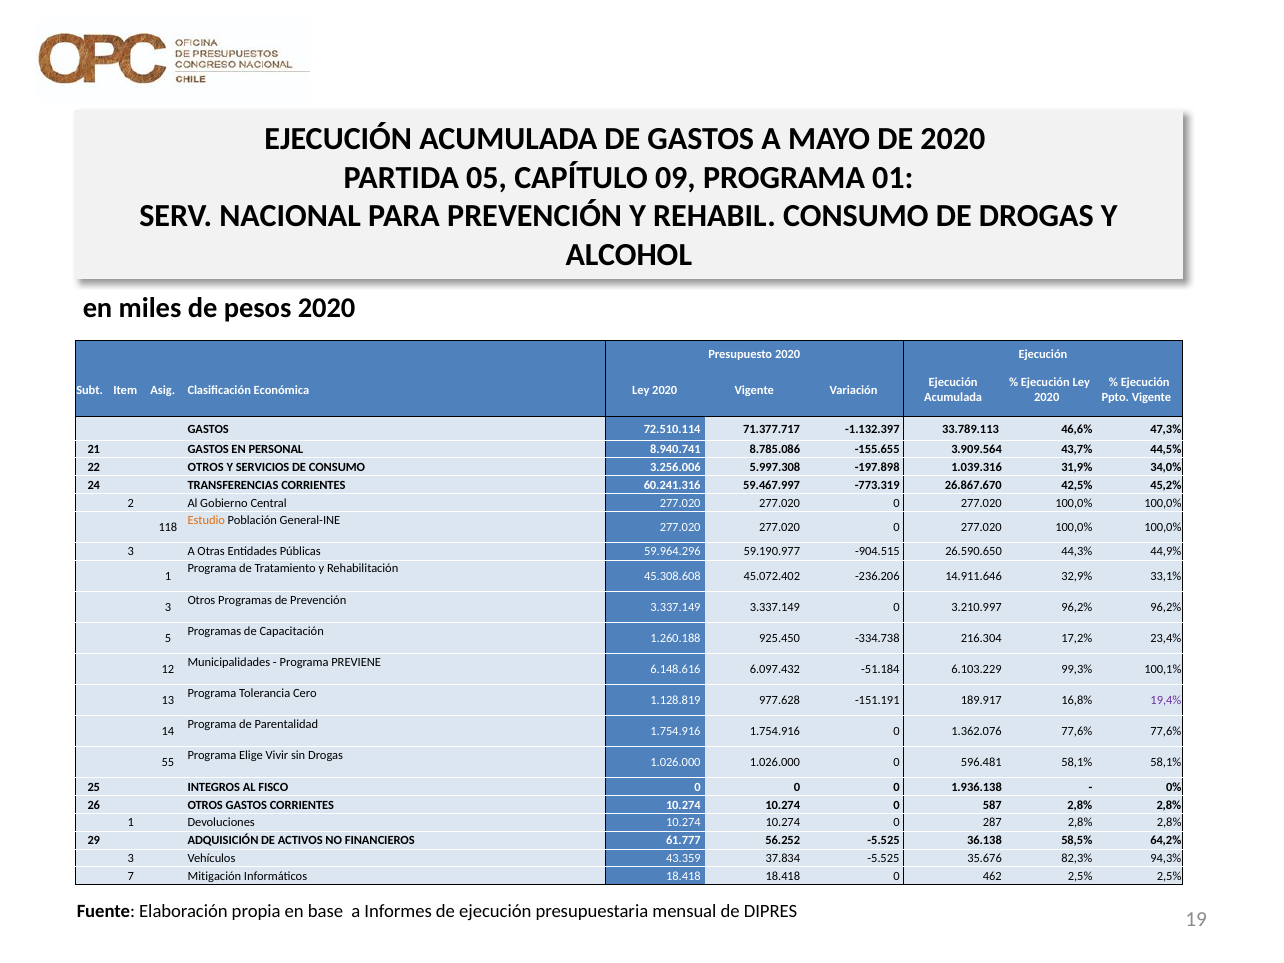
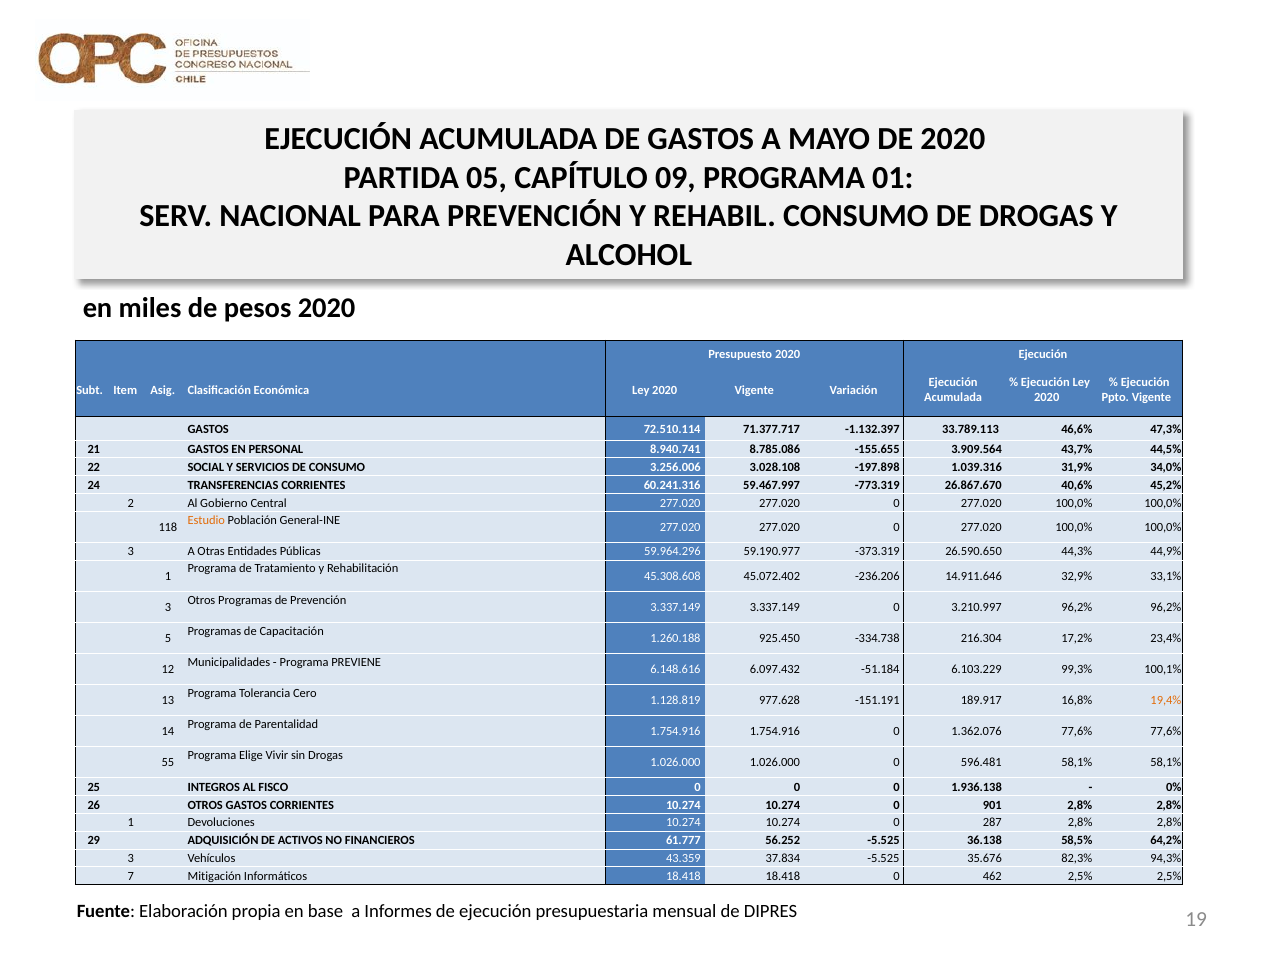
22 OTROS: OTROS -> SOCIAL (206, 467)
5.997.308: 5.997.308 -> 3.028.108 (775, 467)
42,5%: 42,5% -> 40,6% (1077, 485)
-904.515: -904.515 -> -373.319 (877, 552)
19,4% colour: purple -> orange (1166, 701)
587: 587 -> 901 (992, 805)
